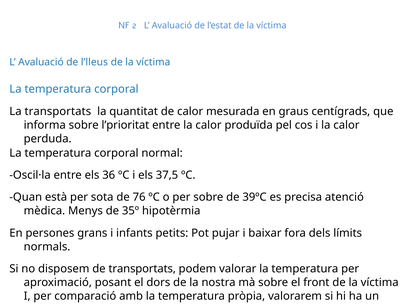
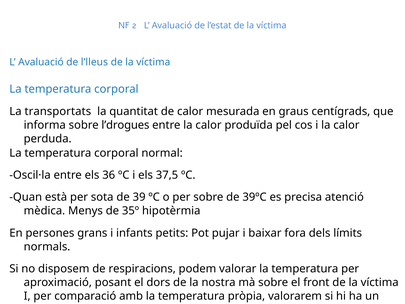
l’prioritat: l’prioritat -> l’drogues (125, 125)
76: 76 -> 39 (139, 197)
de transportats: transportats -> respiracions (142, 268)
